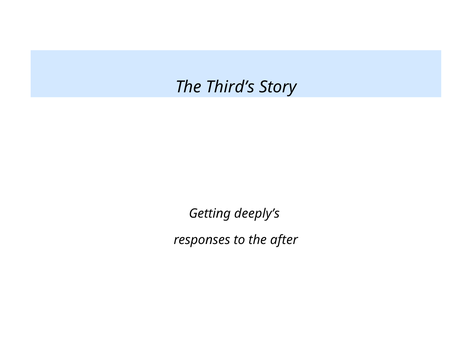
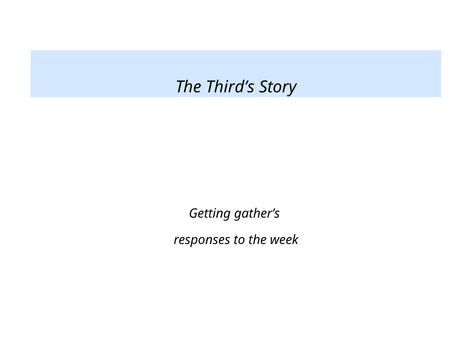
deeply’s: deeply’s -> gather’s (257, 214)
after: after -> week (284, 240)
